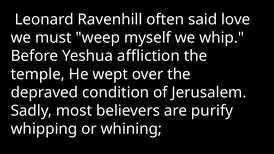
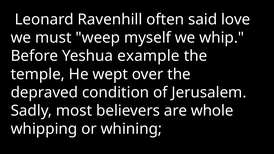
affliction: affliction -> example (148, 56)
purify: purify -> whole (212, 111)
